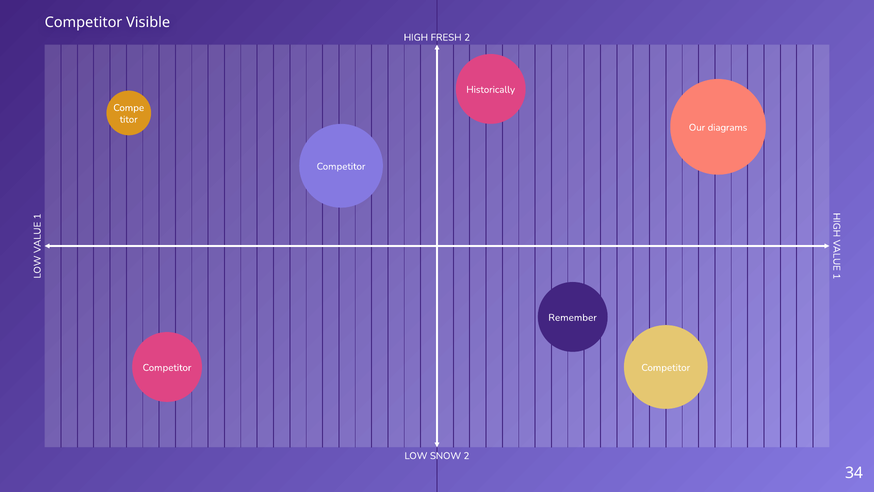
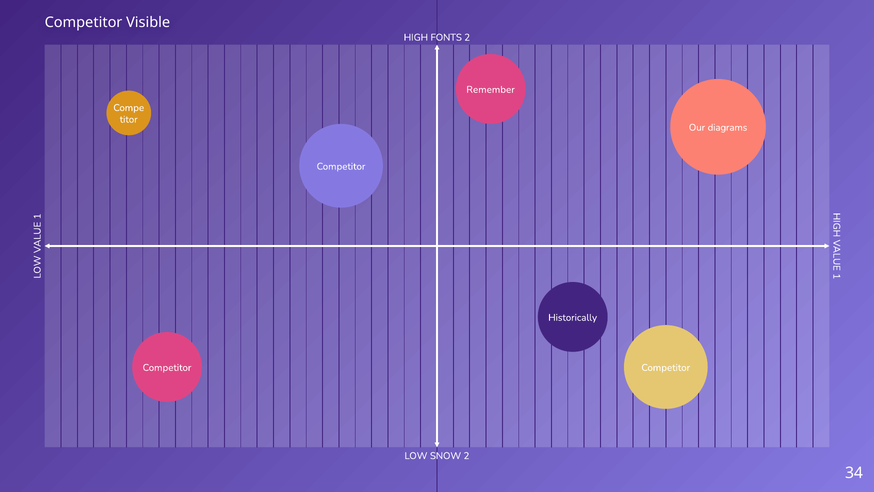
FRESH: FRESH -> FONTS (446, 37)
Historically: Historically -> Remember (491, 90)
Remember: Remember -> Historically (573, 317)
